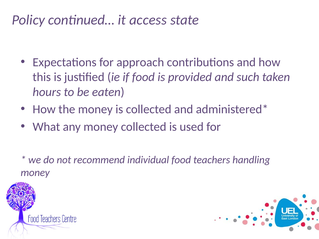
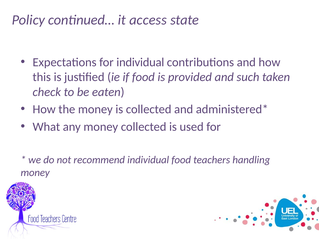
for approach: approach -> individual (140, 62)
hours: hours -> check (47, 92)
